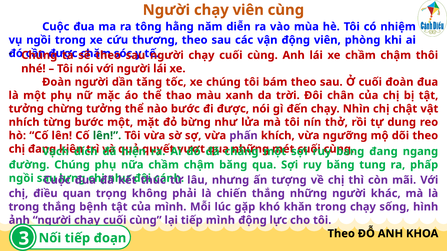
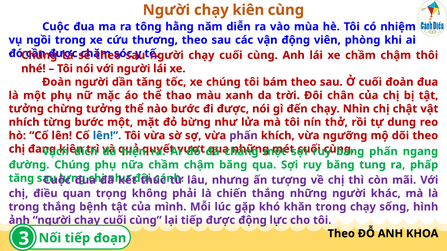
chạy viên: viên -> kiên (248, 10)
lên colour: green -> blue (107, 136)
đang: đang -> phấn (383, 152)
ngồi: ngồi -> tăng (21, 178)
tiếp mình: mình -> được (220, 221)
